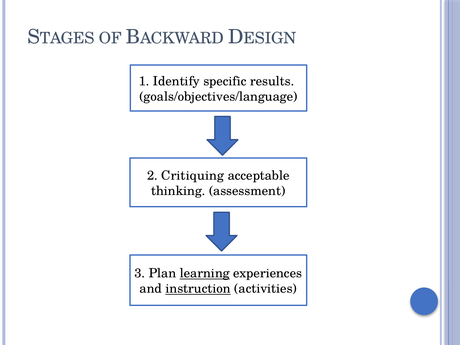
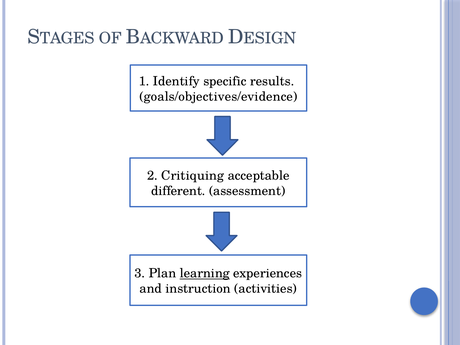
goals/objectives/language: goals/objectives/language -> goals/objectives/evidence (218, 97)
thinking: thinking -> different (178, 191)
instruction underline: present -> none (198, 289)
